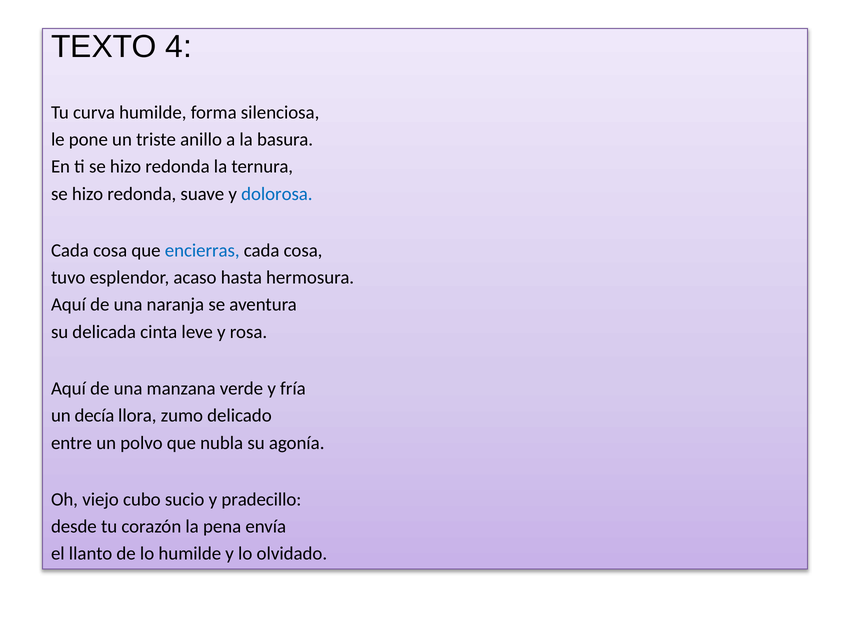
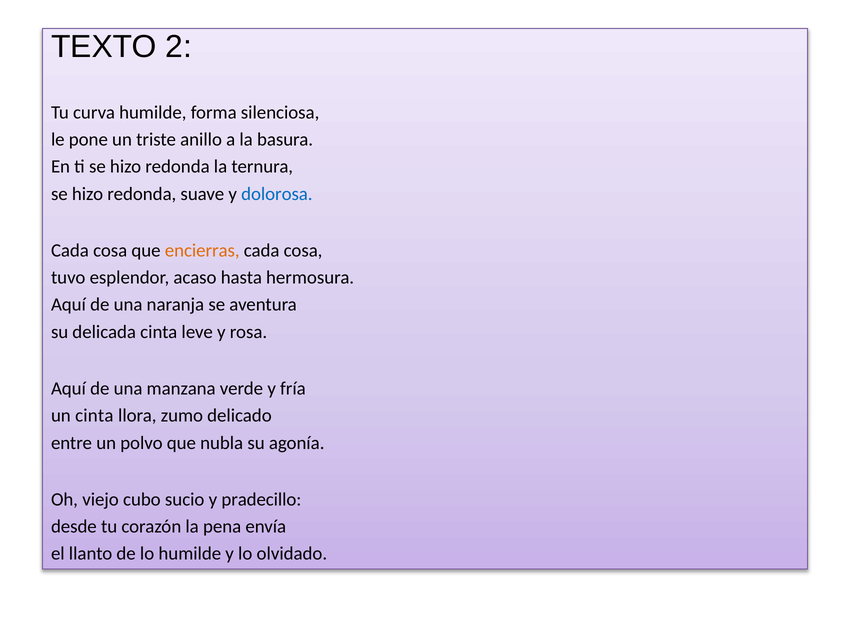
4: 4 -> 2 (179, 47)
encierras colour: blue -> orange (202, 251)
un decía: decía -> cinta (94, 416)
